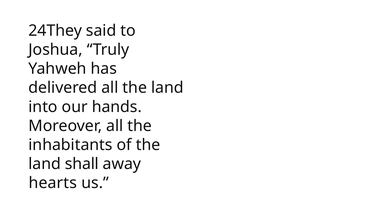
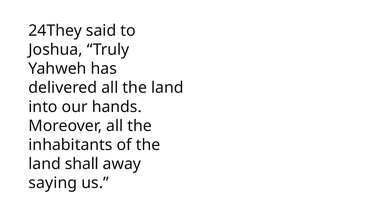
hearts: hearts -> saying (53, 183)
